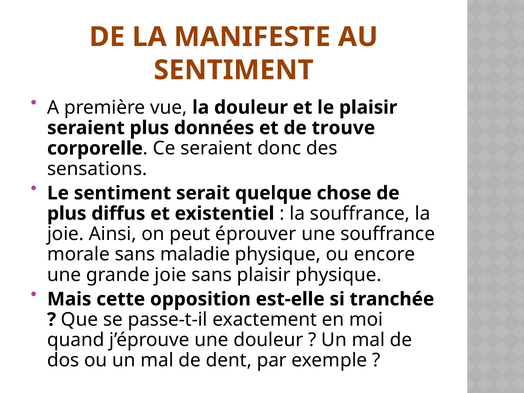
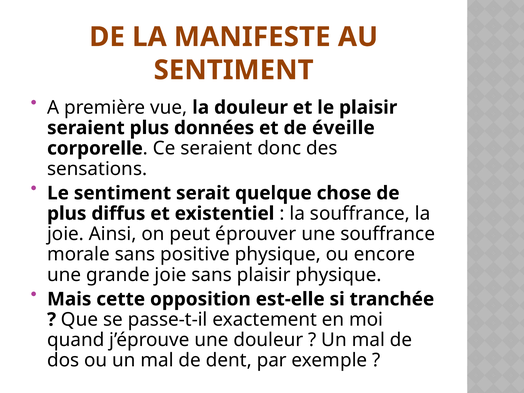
trouve: trouve -> éveille (343, 128)
maladie: maladie -> positive (195, 254)
